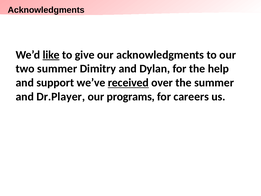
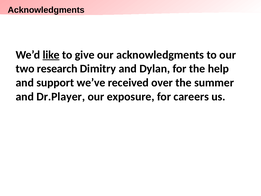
two summer: summer -> research (57, 69)
received underline: present -> none (128, 83)
programs: programs -> exposure (131, 97)
